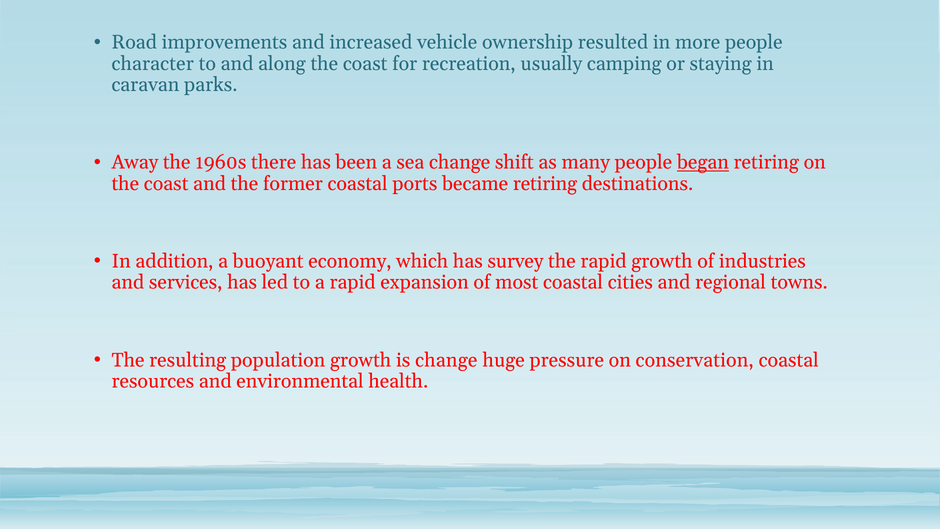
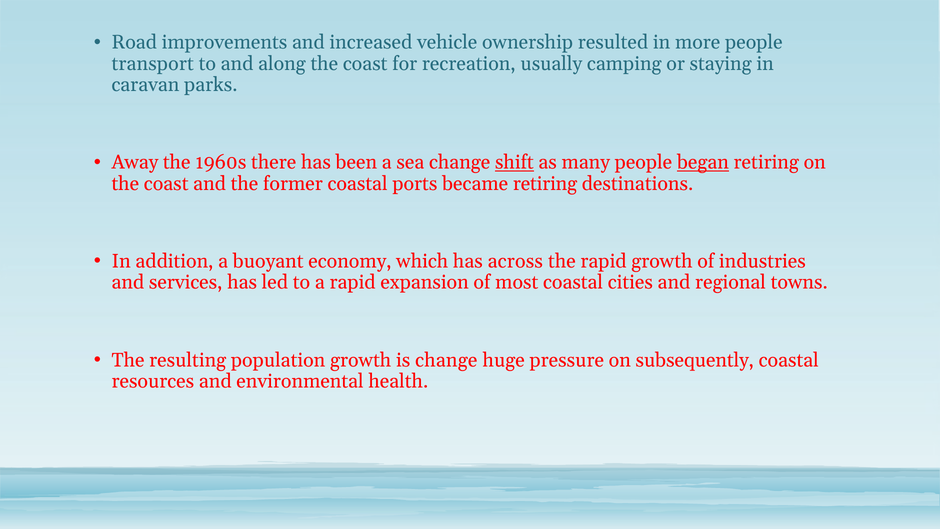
character: character -> transport (153, 64)
shift underline: none -> present (514, 162)
survey: survey -> across (515, 261)
conservation: conservation -> subsequently (695, 360)
